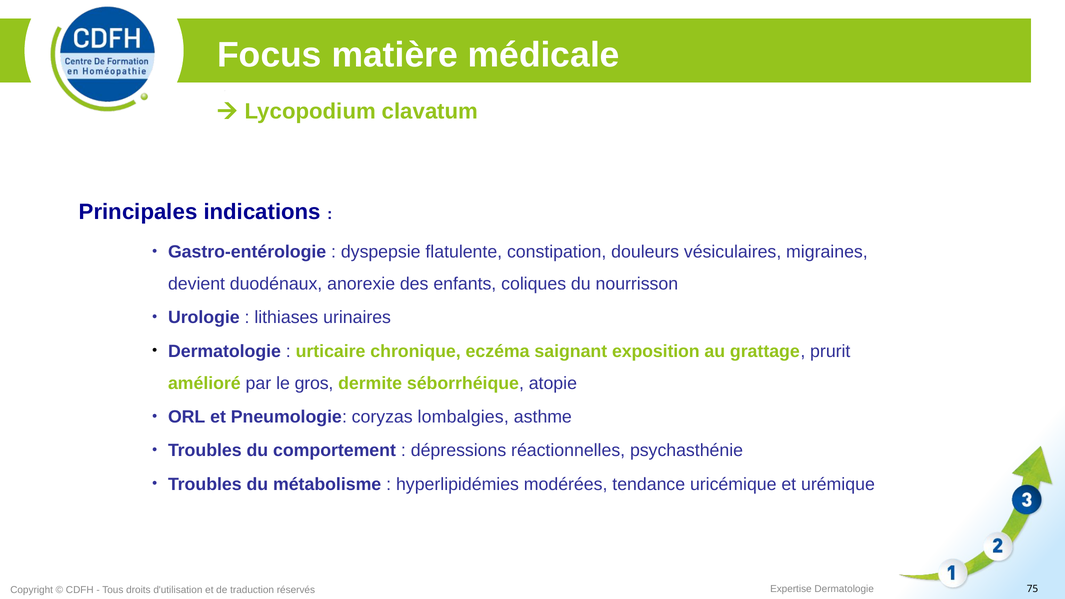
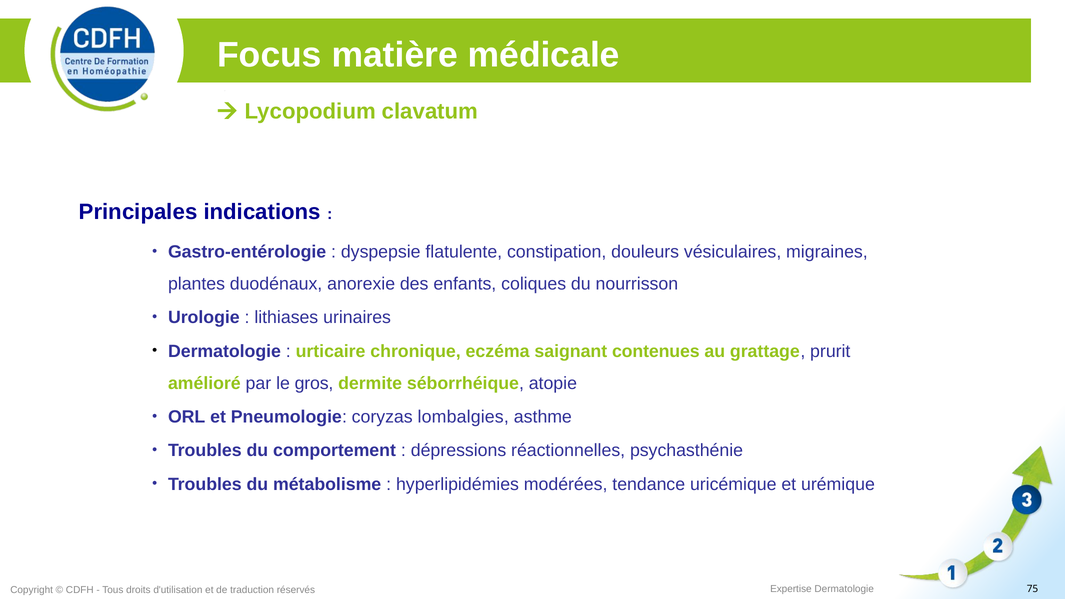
devient: devient -> plantes (197, 284)
exposition: exposition -> contenues (656, 351)
